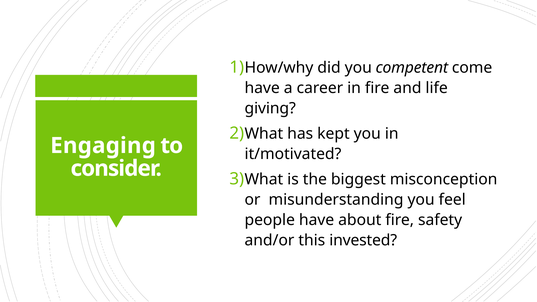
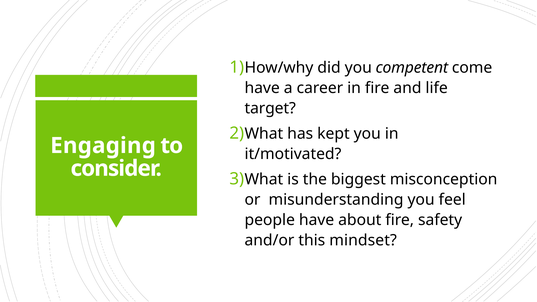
giving: giving -> target (270, 108)
invested: invested -> mindset (363, 240)
